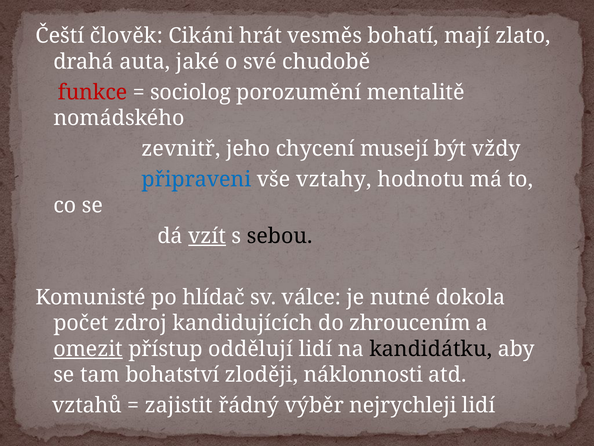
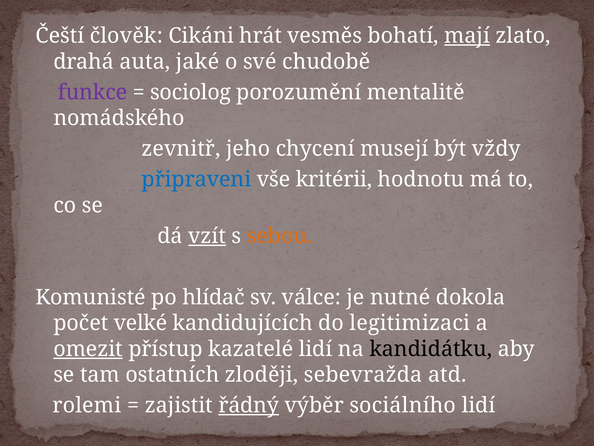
mají underline: none -> present (467, 36)
funkce colour: red -> purple (93, 92)
vztahy: vztahy -> kritérii (334, 179)
sebou colour: black -> orange (280, 236)
zdroj: zdroj -> velké (141, 323)
zhroucením: zhroucením -> legitimizaci (410, 323)
oddělují: oddělují -> kazatelé (251, 349)
bohatství: bohatství -> ostatních (172, 374)
náklonnosti: náklonnosti -> sebevražda (363, 374)
vztahů: vztahů -> rolemi (87, 405)
řádný underline: none -> present (249, 405)
nejrychleji: nejrychleji -> sociálního (403, 405)
